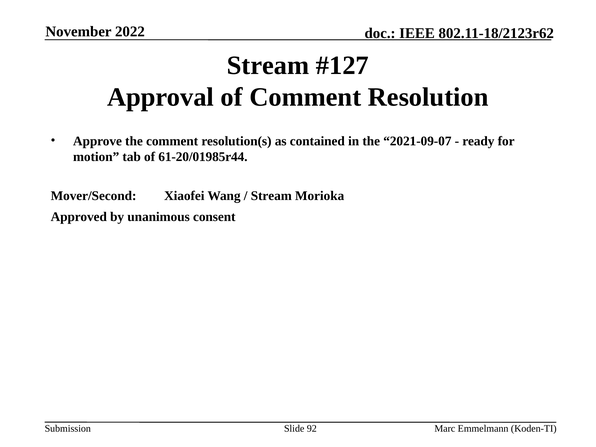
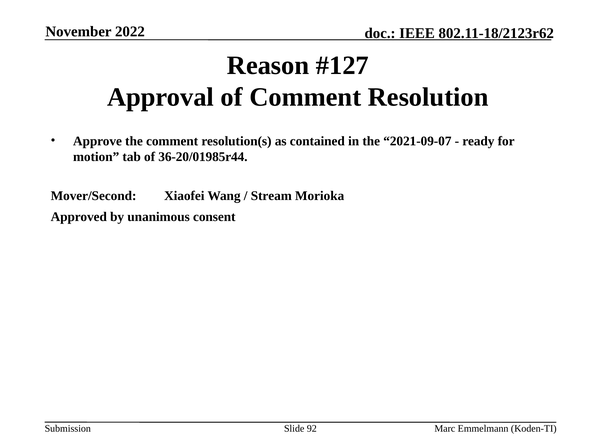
Stream: Stream -> Reason (268, 65)
61-20/01985r44: 61-20/01985r44 -> 36-20/01985r44 (203, 157)
